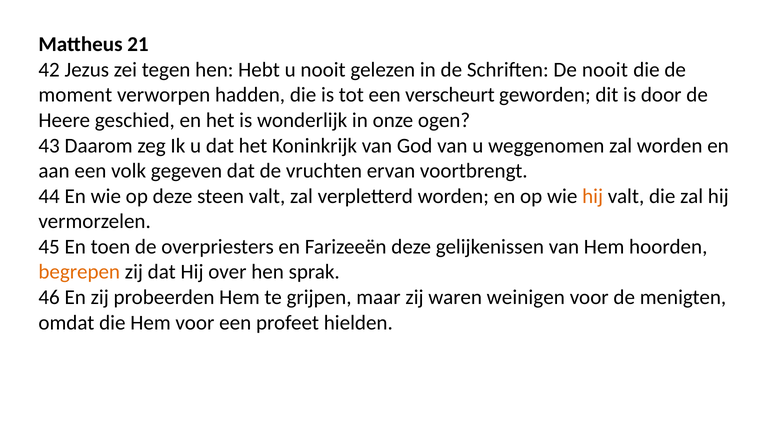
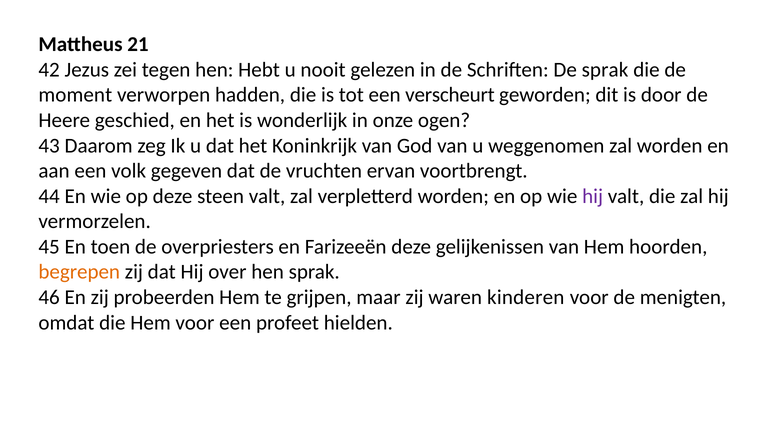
De nooit: nooit -> sprak (605, 70)
hij colour: orange -> purple (593, 196)
weinigen: weinigen -> kinderen (526, 297)
